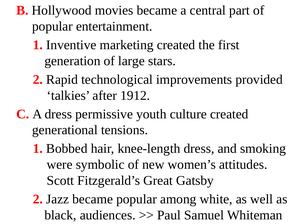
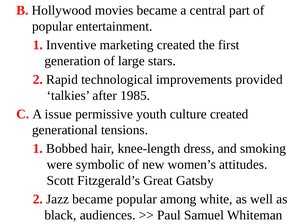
1912: 1912 -> 1985 (135, 96)
A dress: dress -> issue (58, 114)
